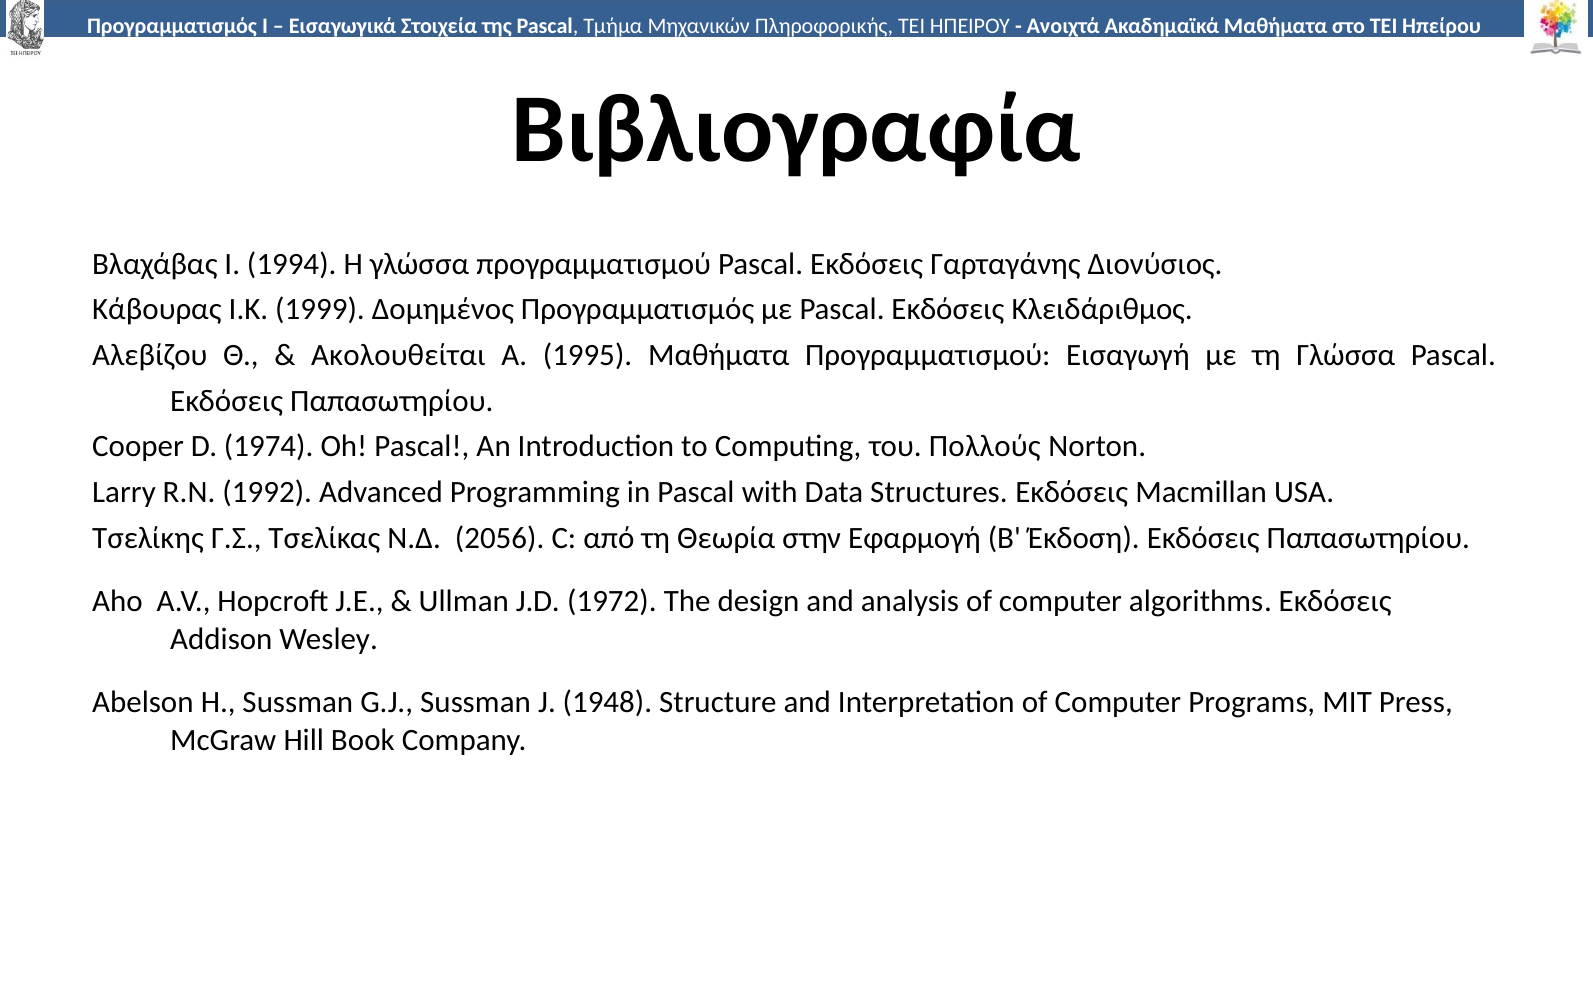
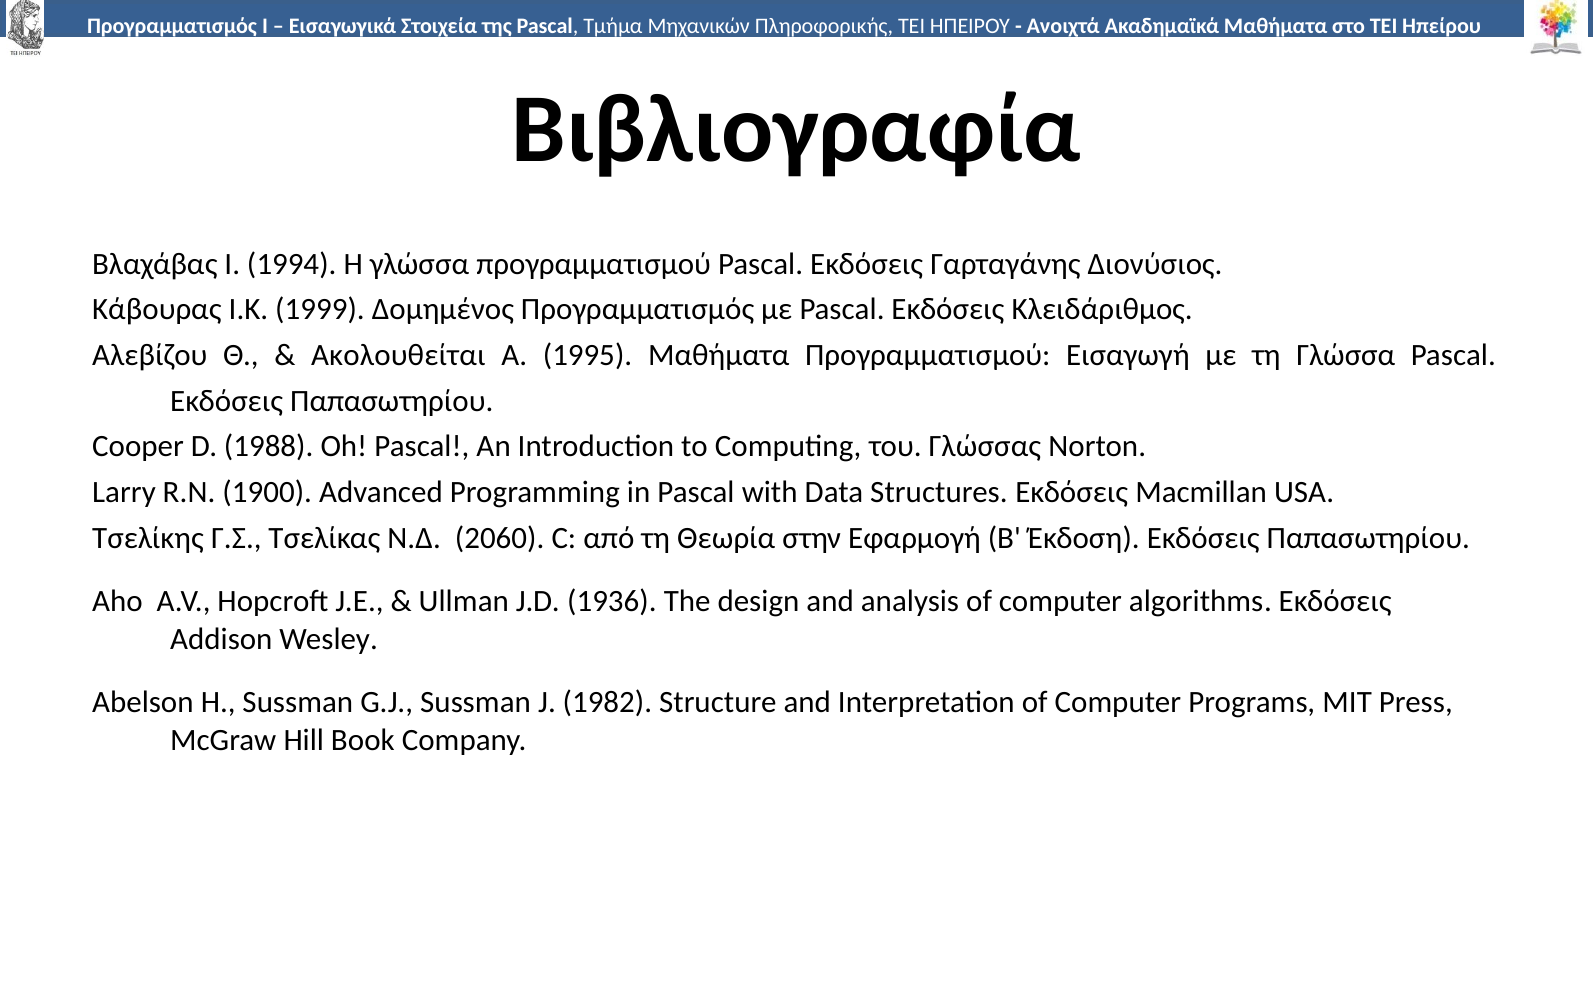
1974: 1974 -> 1988 (269, 446)
Πολλούς: Πολλούς -> Γλώσσας (985, 446)
1992: 1992 -> 1900 (267, 492)
2056: 2056 -> 2060 (500, 538)
1972: 1972 -> 1936 (612, 601)
1948: 1948 -> 1982 (607, 702)
